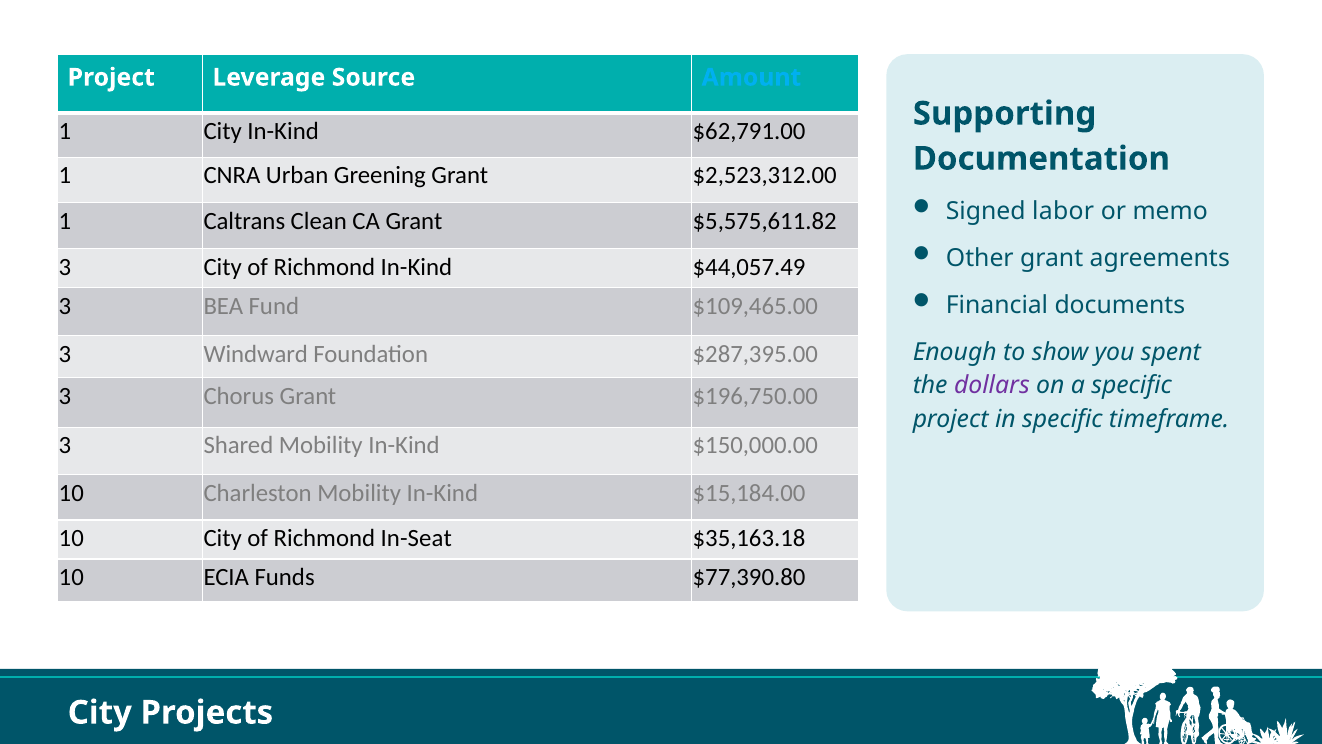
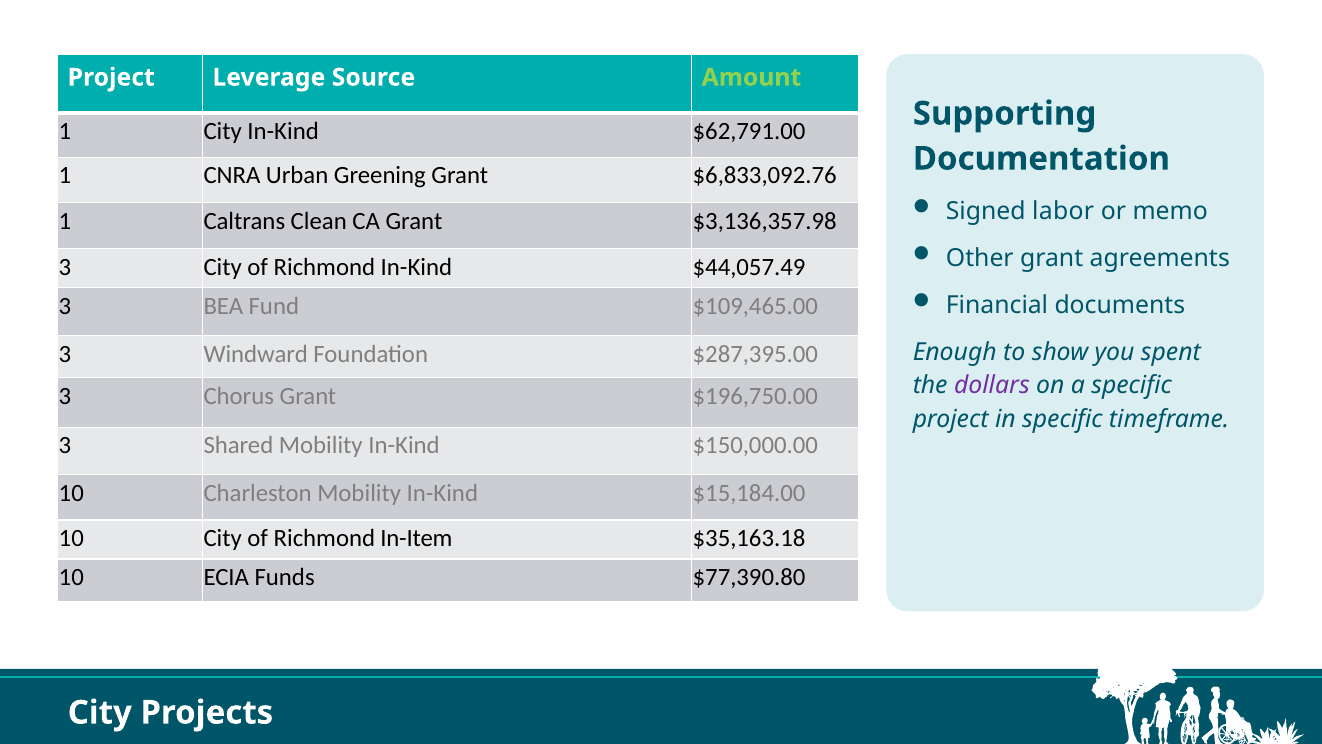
Amount colour: light blue -> light green (751, 77)
$2,523,312.00: $2,523,312.00 -> $6,833,092.76 (765, 176)
$5,575,611.82: $5,575,611.82 -> $3,136,357.98 (765, 221)
In-Seat: In-Seat -> In-Item (416, 538)
